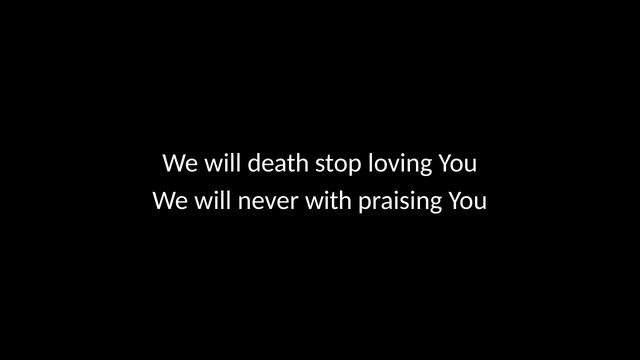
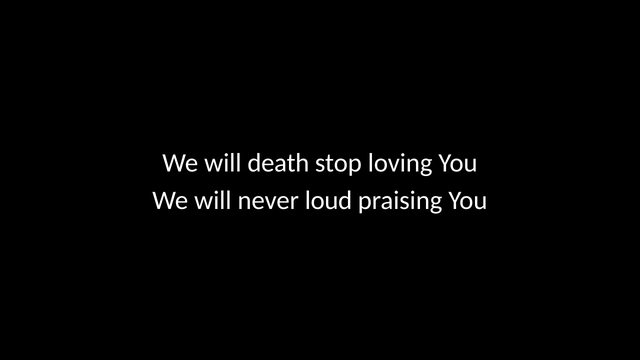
with: with -> loud (329, 201)
